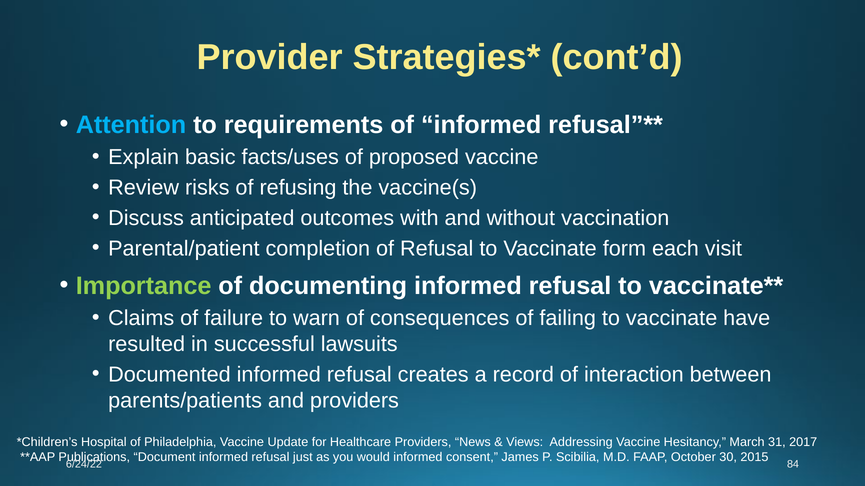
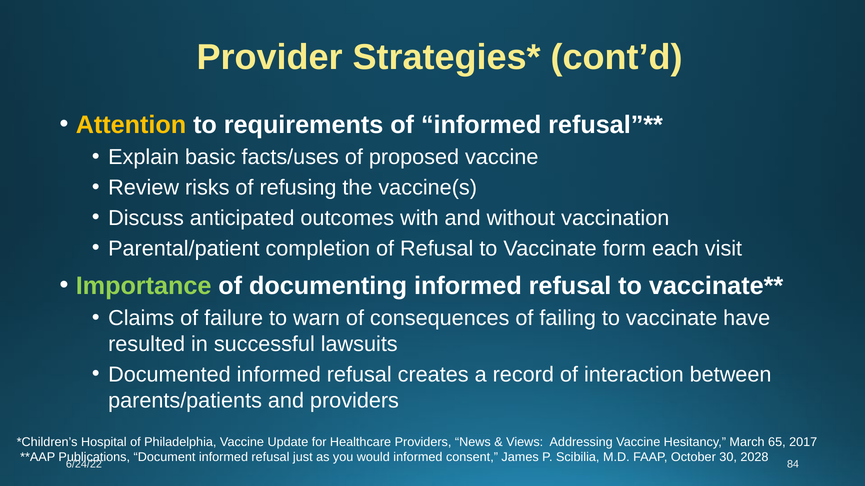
Attention colour: light blue -> yellow (131, 125)
31: 31 -> 65 (777, 442)
2015: 2015 -> 2028 (754, 458)
